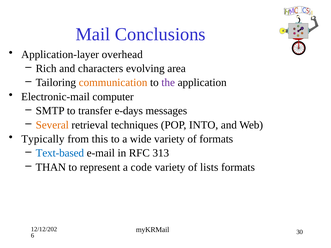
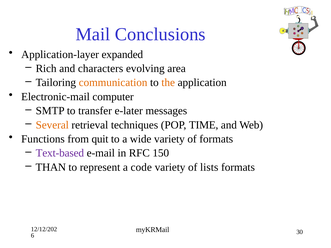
overhead: overhead -> expanded (122, 54)
the colour: purple -> orange (168, 83)
e-days: e-days -> e-later (129, 111)
INTO: INTO -> TIME (204, 125)
Typically: Typically -> Functions (43, 139)
this: this -> quit (100, 139)
Text-based colour: blue -> purple (60, 153)
313: 313 -> 150 (161, 153)
